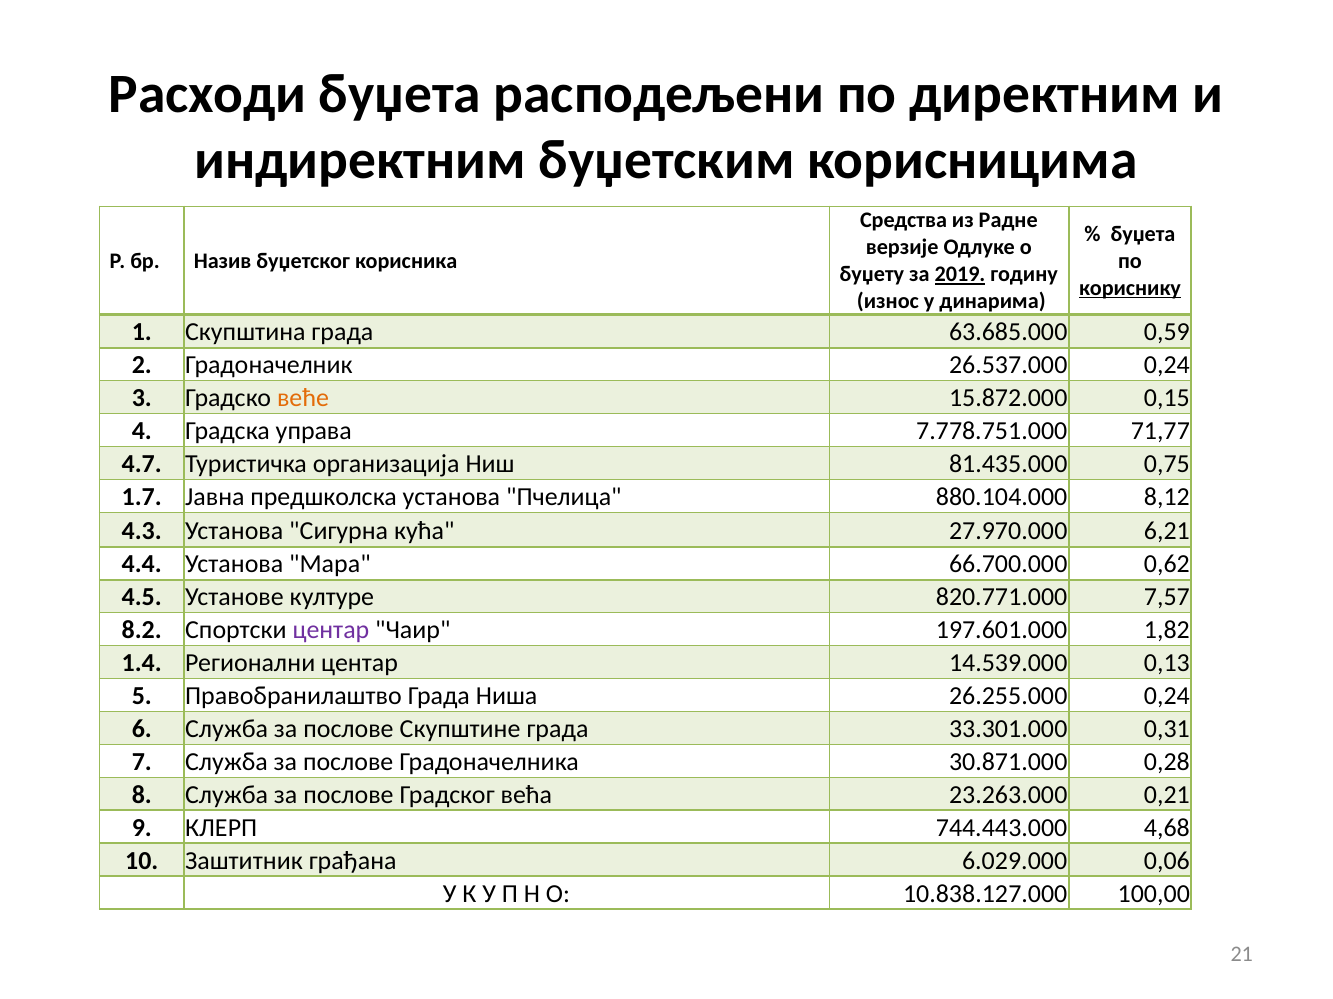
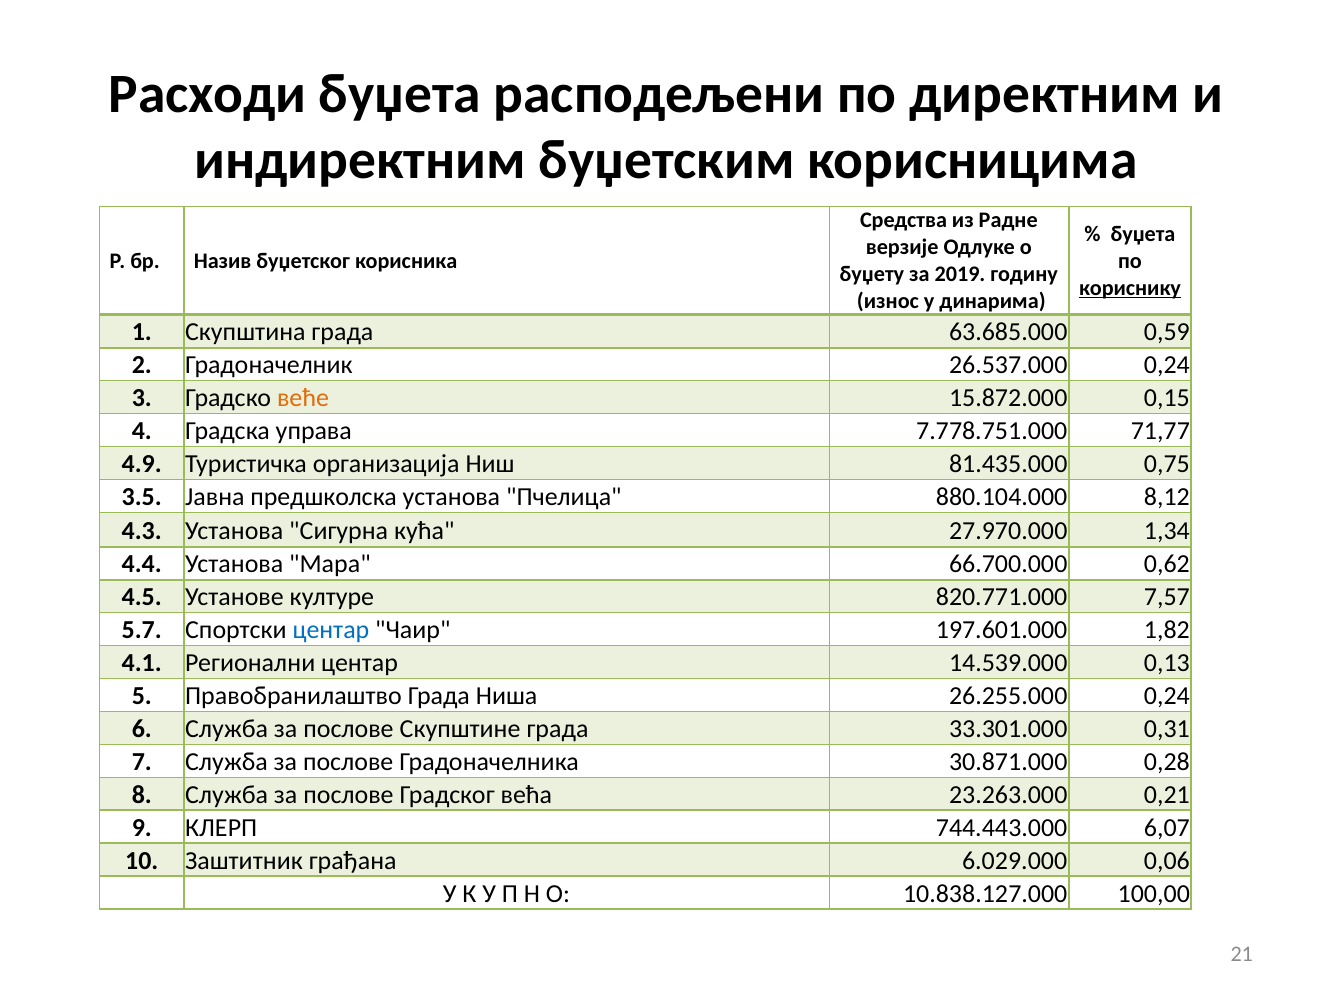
2019 underline: present -> none (960, 275)
4.7: 4.7 -> 4.9 (142, 464)
1.7: 1.7 -> 3.5 (142, 497)
6,21: 6,21 -> 1,34 (1167, 532)
8.2: 8.2 -> 5.7 (142, 631)
центар colour: purple -> blue (331, 631)
1.4: 1.4 -> 4.1 (142, 664)
4,68: 4,68 -> 6,07 (1167, 828)
